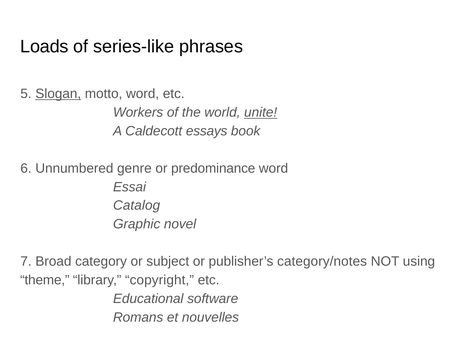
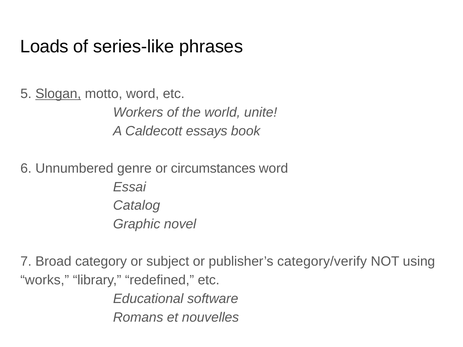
unite underline: present -> none (261, 113)
predominance: predominance -> circumstances (213, 168)
category/notes: category/notes -> category/verify (322, 262)
theme: theme -> works (45, 280)
copyright: copyright -> redefined (160, 280)
